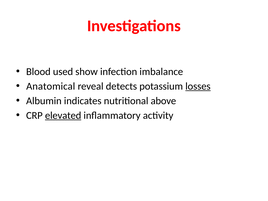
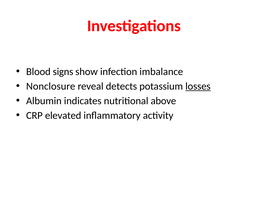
used: used -> signs (63, 72)
Anatomical: Anatomical -> Nonclosure (51, 86)
elevated underline: present -> none (63, 115)
